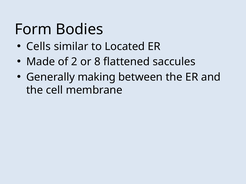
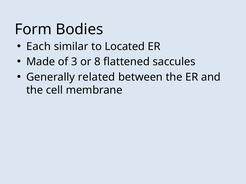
Cells: Cells -> Each (39, 47)
2: 2 -> 3 (74, 62)
making: making -> related (96, 77)
